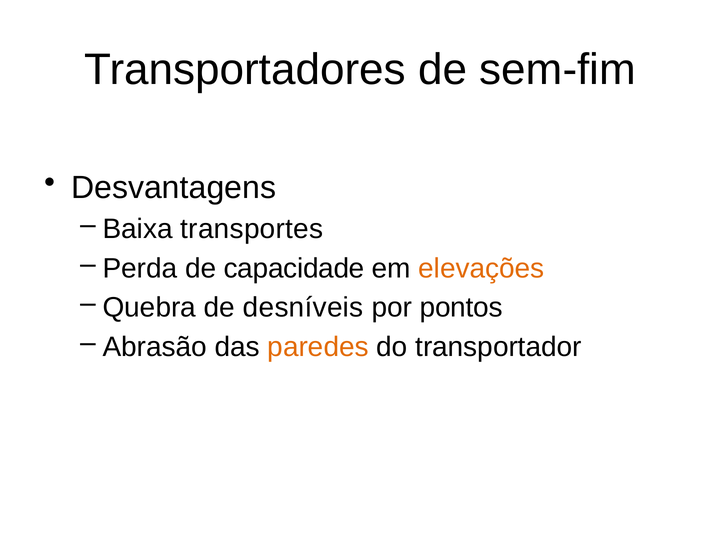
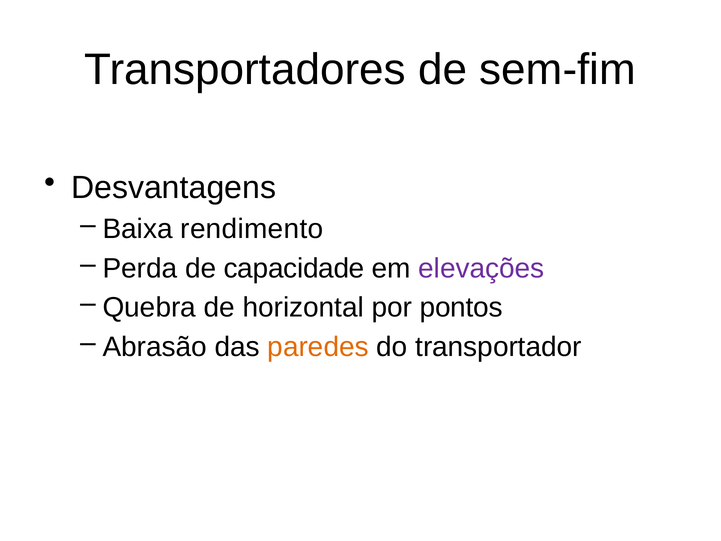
transportes: transportes -> rendimento (252, 229)
elevações colour: orange -> purple (481, 268)
desníveis: desníveis -> horizontal (303, 308)
